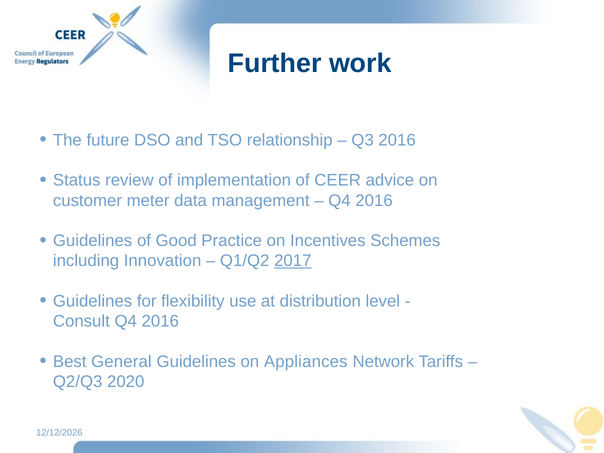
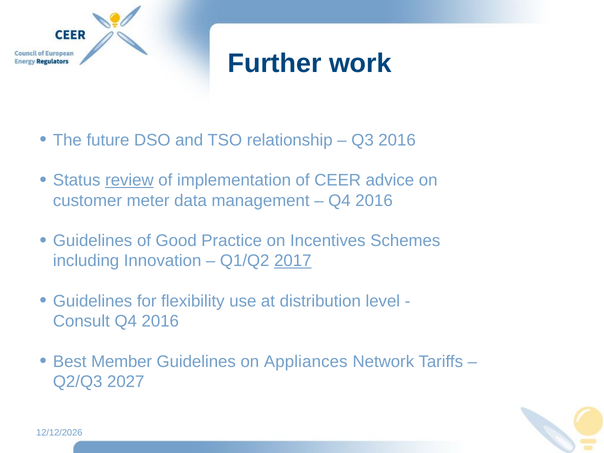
review underline: none -> present (129, 180)
General: General -> Member (122, 362)
2020: 2020 -> 2027 (126, 382)
